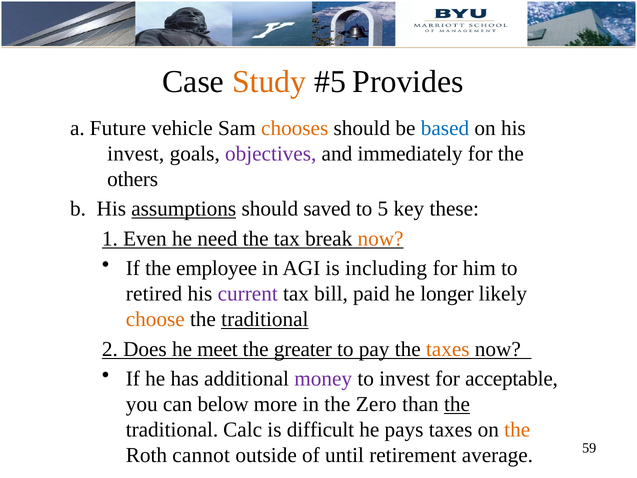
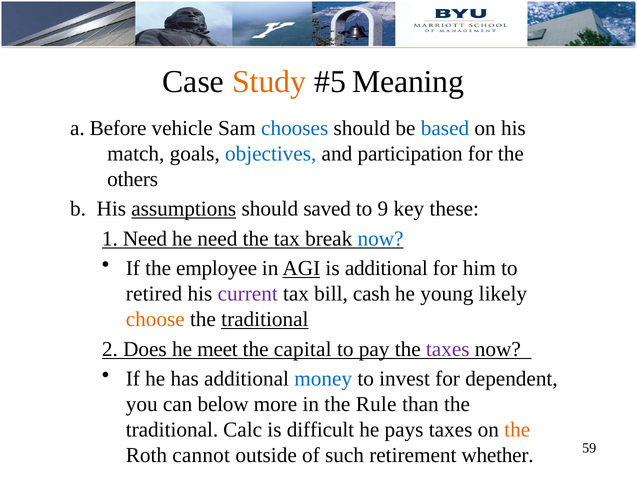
Provides: Provides -> Meaning (408, 82)
Future: Future -> Before (118, 128)
chooses colour: orange -> blue (295, 128)
invest: invest -> match (136, 154)
objectives colour: purple -> blue (271, 154)
immediately: immediately -> participation (410, 154)
5: 5 -> 9 (383, 209)
1 Even: Even -> Need (145, 239)
now colour: orange -> blue (381, 239)
AGI underline: none -> present (301, 268)
is including: including -> additional (386, 268)
paid: paid -> cash (371, 294)
longer: longer -> young (447, 294)
greater: greater -> capital (303, 349)
taxes colour: orange -> purple (448, 349)
money colour: purple -> blue (323, 379)
acceptable: acceptable -> dependent (511, 379)
Zero: Zero -> Rule (376, 404)
the underline: present -> none (457, 404)
until: until -> such (345, 455)
average: average -> whether (498, 455)
